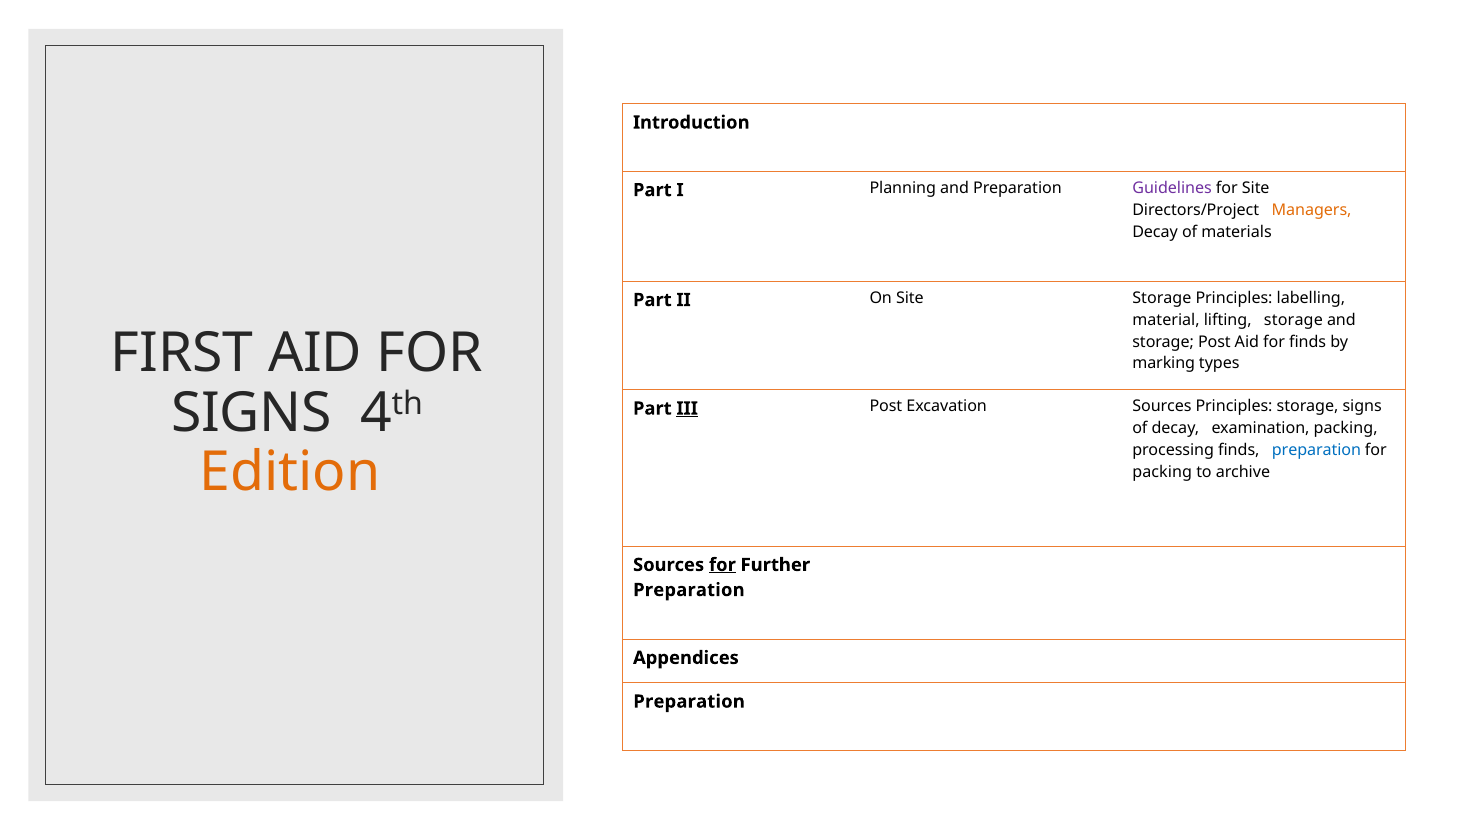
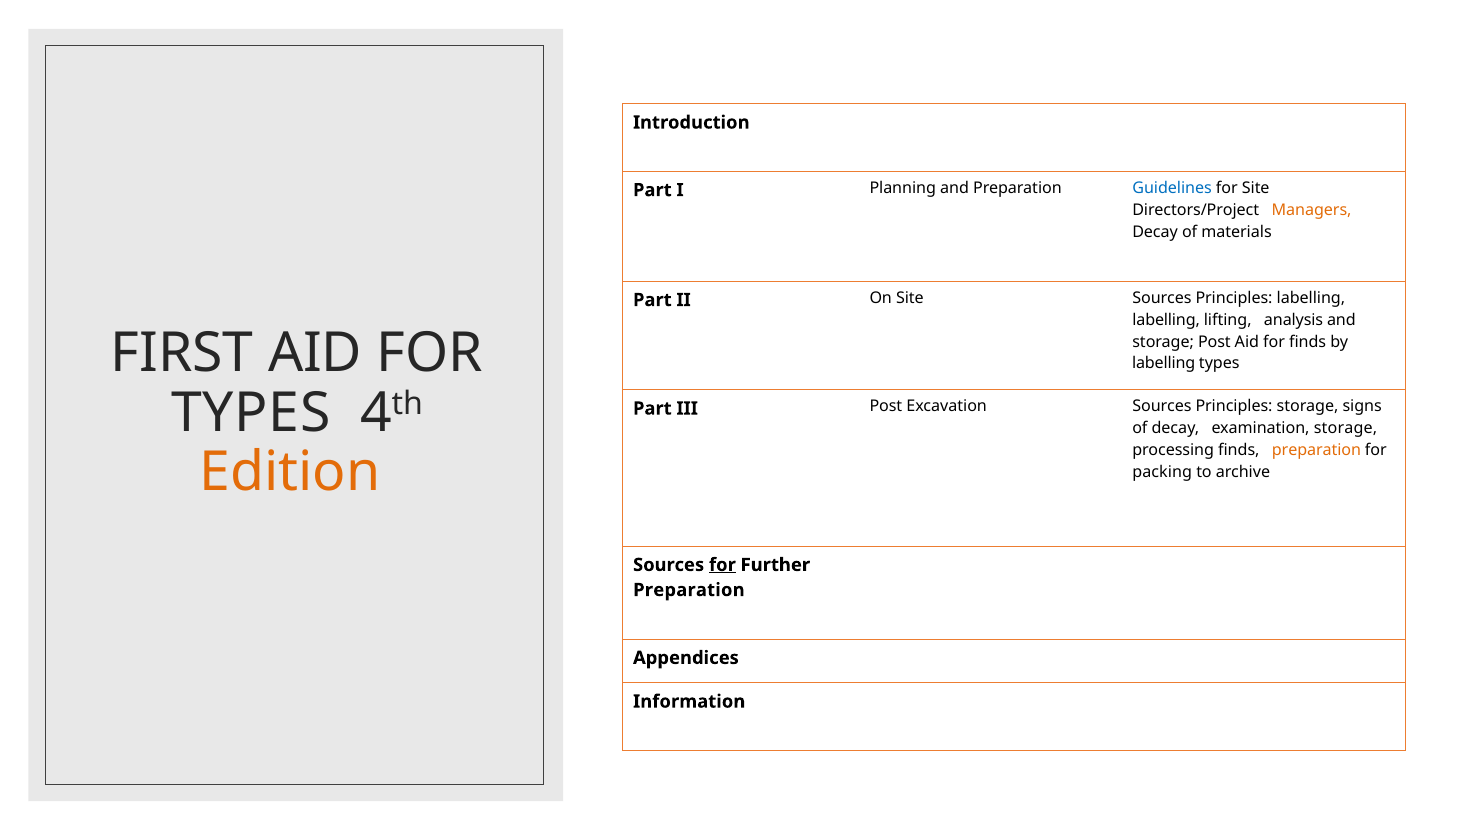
Guidelines colour: purple -> blue (1172, 188)
Site Storage: Storage -> Sources (1162, 298)
material: material -> labelling (1166, 320)
lifting storage: storage -> analysis (1294, 320)
marking: marking -> labelling (1164, 363)
SIGNS: SIGNS -> TYPES (251, 413)
III underline: present -> none (687, 408)
examination packing: packing -> storage (1346, 428)
preparation colour: blue -> orange (1316, 450)
Preparation: Preparation -> Information (689, 701)
